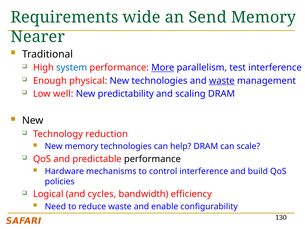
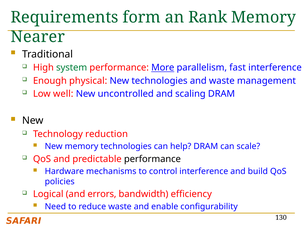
wide: wide -> form (142, 17)
Send: Send -> Rank (208, 17)
system colour: blue -> green (72, 68)
test: test -> fast (238, 68)
waste underline: present -> none (222, 81)
predictability: predictability -> uncontrolled (126, 94)
cycles: cycles -> errors (102, 194)
